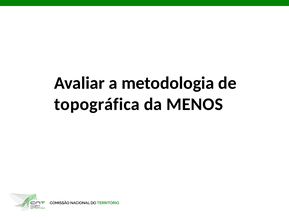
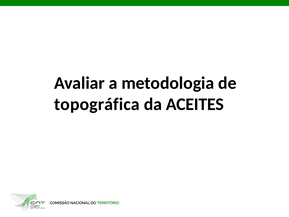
MENOS: MENOS -> ACEITES (195, 104)
